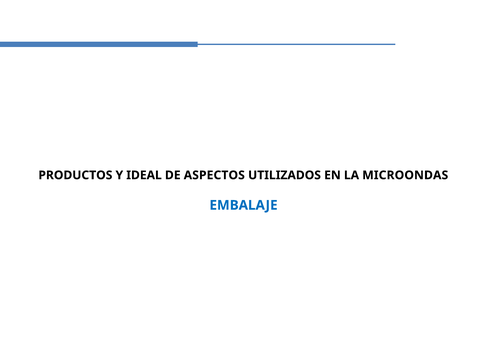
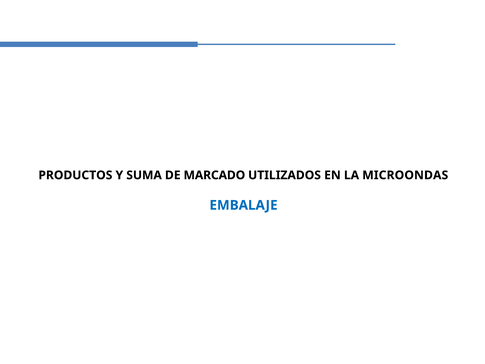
IDEAL: IDEAL -> SUMA (144, 175)
ASPECTOS: ASPECTOS -> MARCADO (214, 175)
